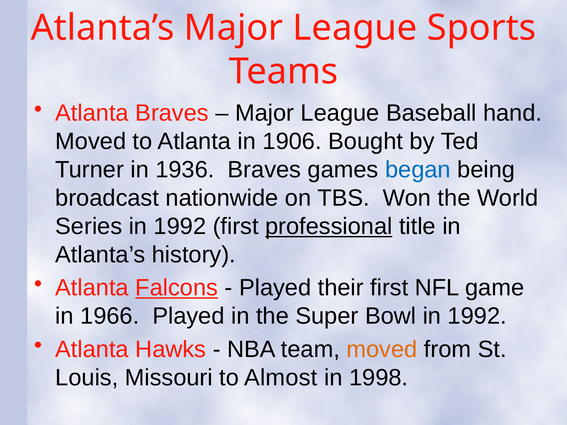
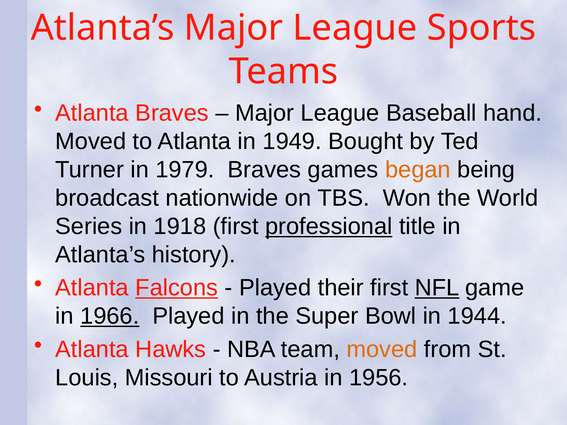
1906: 1906 -> 1949 (292, 142)
1936: 1936 -> 1979 (185, 170)
began colour: blue -> orange (418, 170)
Series in 1992: 1992 -> 1918 (180, 227)
NFL underline: none -> present (437, 288)
1966 underline: none -> present (110, 316)
Bowl in 1992: 1992 -> 1944 (477, 316)
Almost: Almost -> Austria (281, 378)
1998: 1998 -> 1956 (379, 378)
